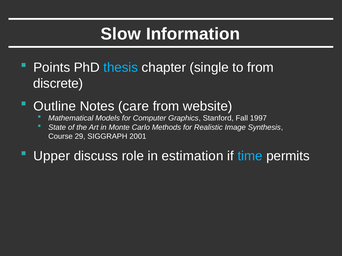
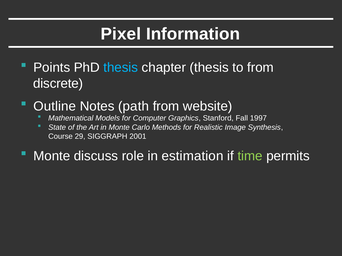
Slow: Slow -> Pixel (121, 34)
chapter single: single -> thesis (209, 68)
care: care -> path (134, 106)
Upper: Upper -> Monte (52, 156)
time colour: light blue -> light green (250, 156)
